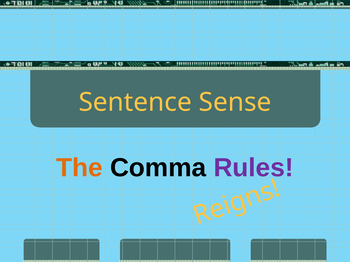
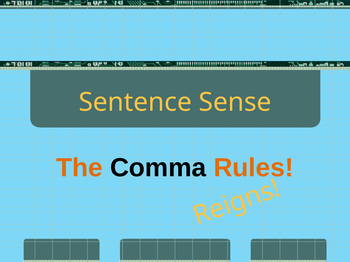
Rules colour: purple -> orange (254, 168)
